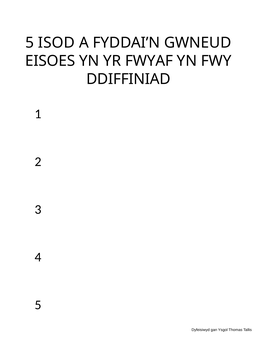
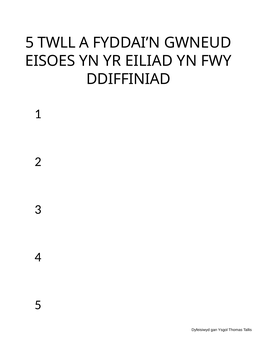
ISOD: ISOD -> TWLL (57, 43)
FWYAF: FWYAF -> EILIAD (149, 61)
